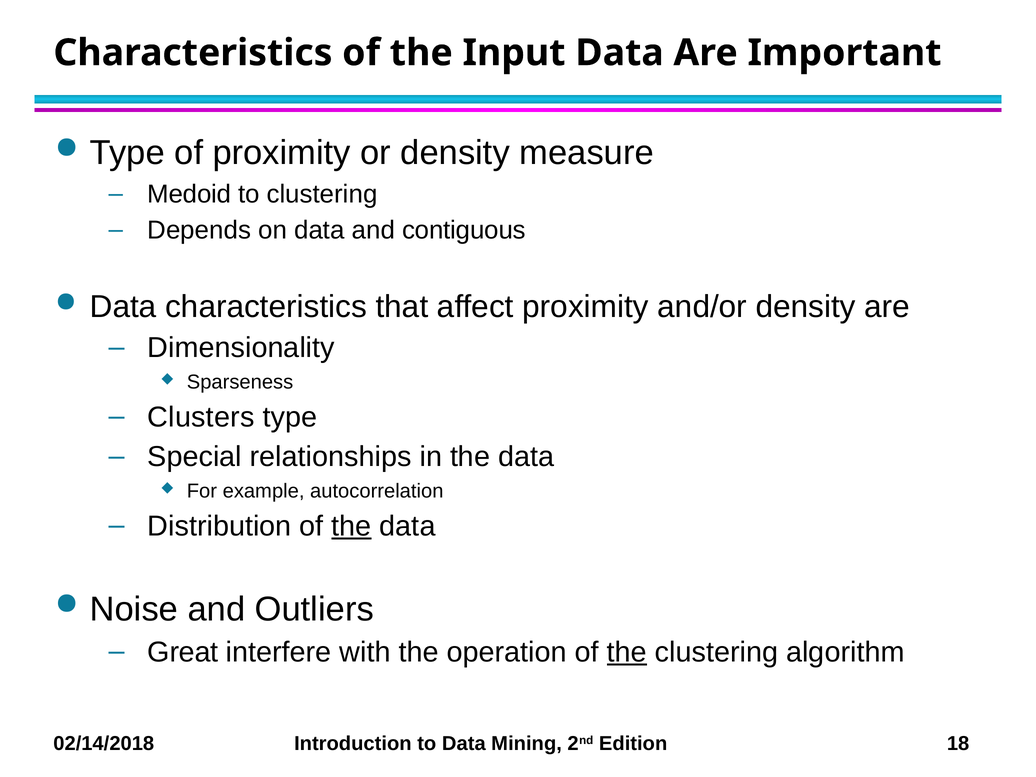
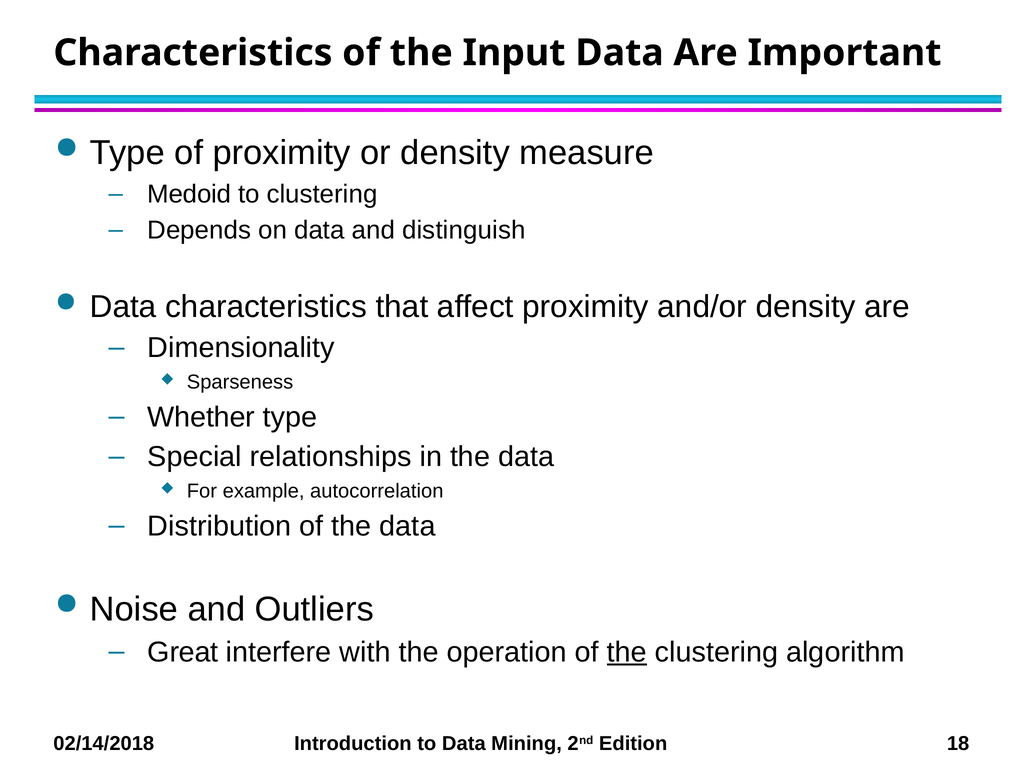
contiguous: contiguous -> distinguish (464, 230)
Clusters: Clusters -> Whether (201, 417)
the underline: present -> none (351, 526)
